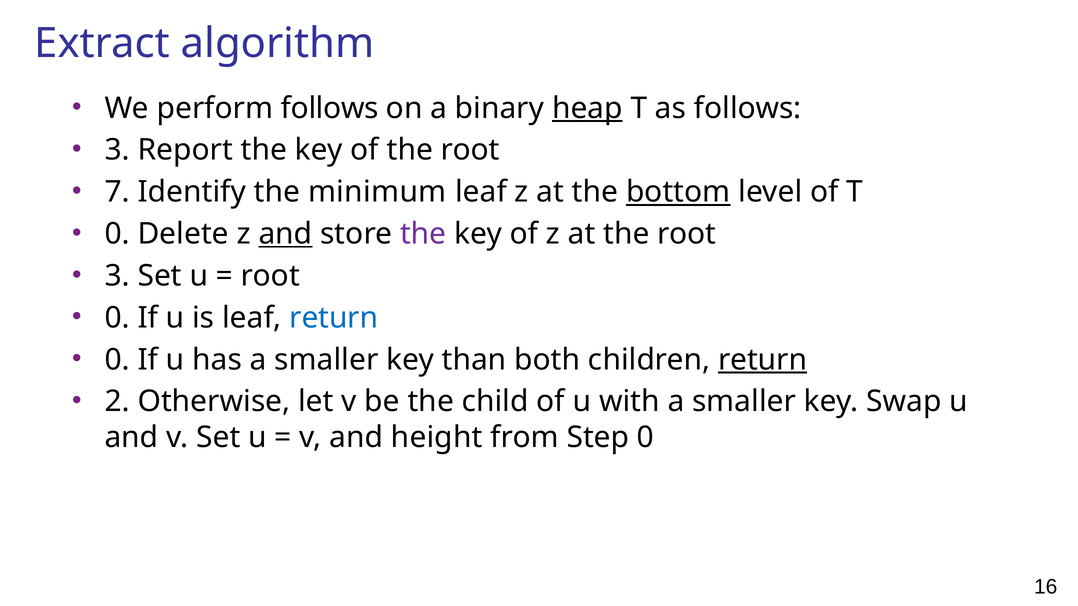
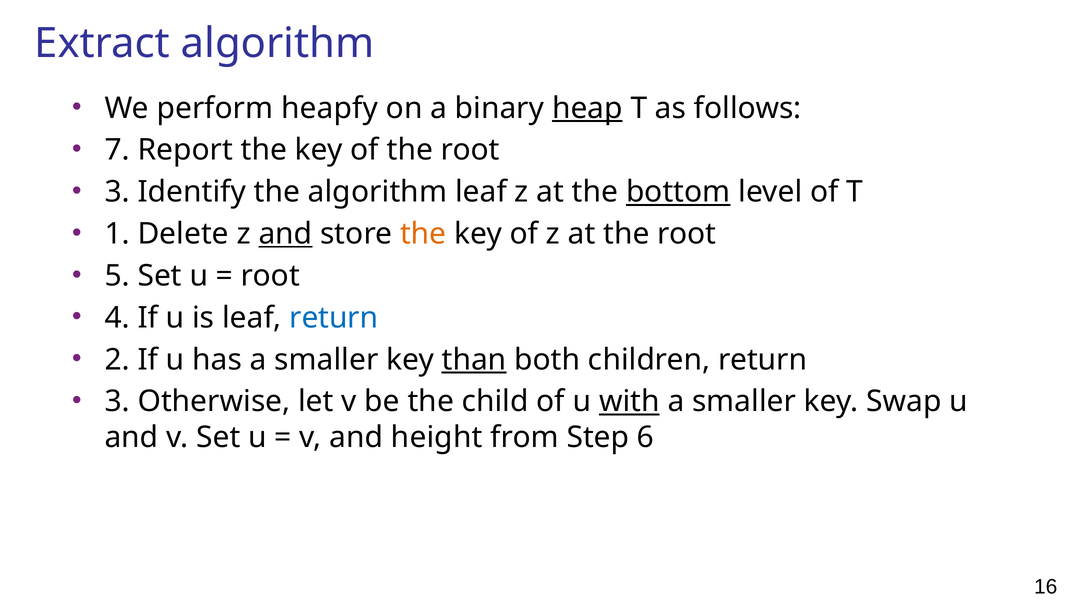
perform follows: follows -> heapfy (330, 108)
3: 3 -> 7 (117, 150)
7: 7 -> 3 (117, 192)
the minimum: minimum -> algorithm (377, 192)
0: 0 -> 1 (117, 234)
the colour: purple -> orange (423, 234)
3: 3 -> 5 (117, 276)
0: 0 -> 4 (117, 318)
0: 0 -> 2 (117, 360)
than underline: none -> present (474, 360)
return underline: present -> none (763, 360)
2: 2 -> 3 (117, 402)
with underline: none -> present (629, 402)
Step 0: 0 -> 6 (645, 438)
